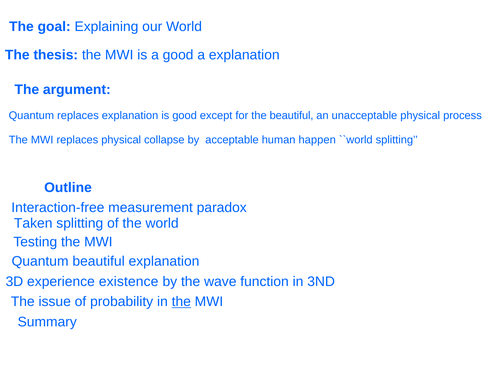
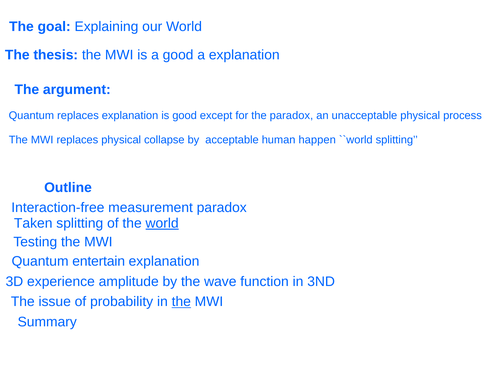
the beautiful: beautiful -> paradox (291, 116)
world underline: none -> present (162, 224)
Quantum beautiful: beautiful -> entertain (99, 262)
existence: existence -> amplitude (129, 282)
